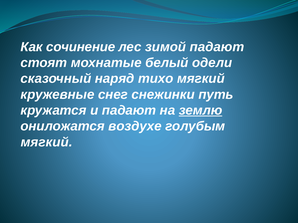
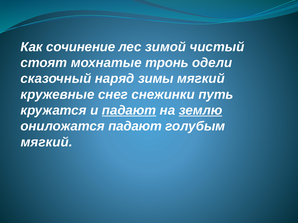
зимой падают: падают -> чистый (217, 47)
белый: белый -> тронь (167, 63)
тихо: тихо -> зимы (156, 79)
падают underline: none -> present (129, 111)
ониложатся воздухе: воздухе -> падают (135, 126)
